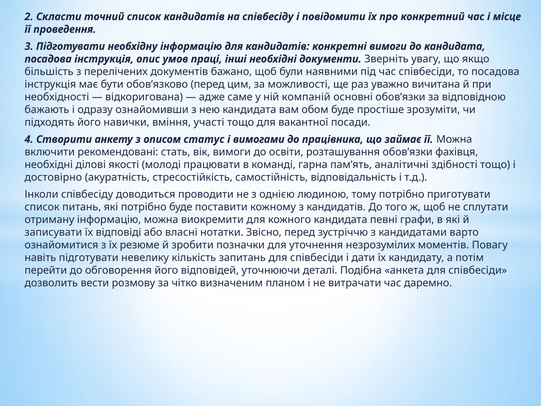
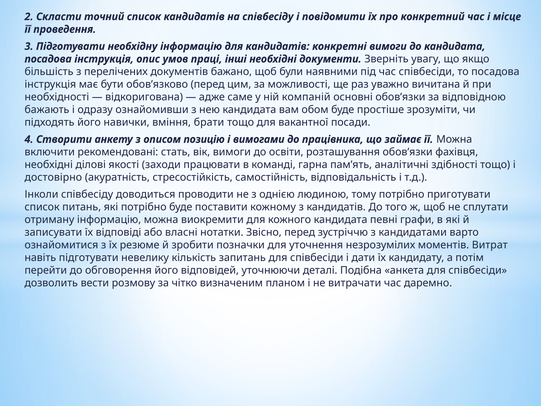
участі: участі -> брати (209, 122)
статус: статус -> позицію (204, 139)
молоді: молоді -> заходи (161, 165)
Повагу: Повагу -> Витpaт (490, 245)
